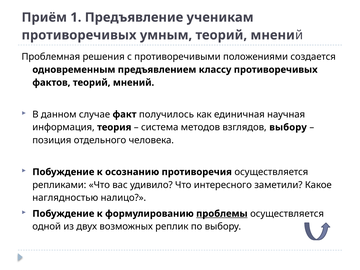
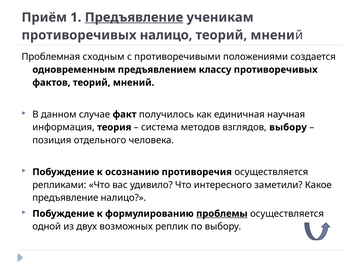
Предъявление underline: none -> present (134, 17)
противоречивых умным: умным -> налицо (166, 35)
решения: решения -> сходным (104, 57)
наглядностью: наглядностью -> предъявление (65, 198)
